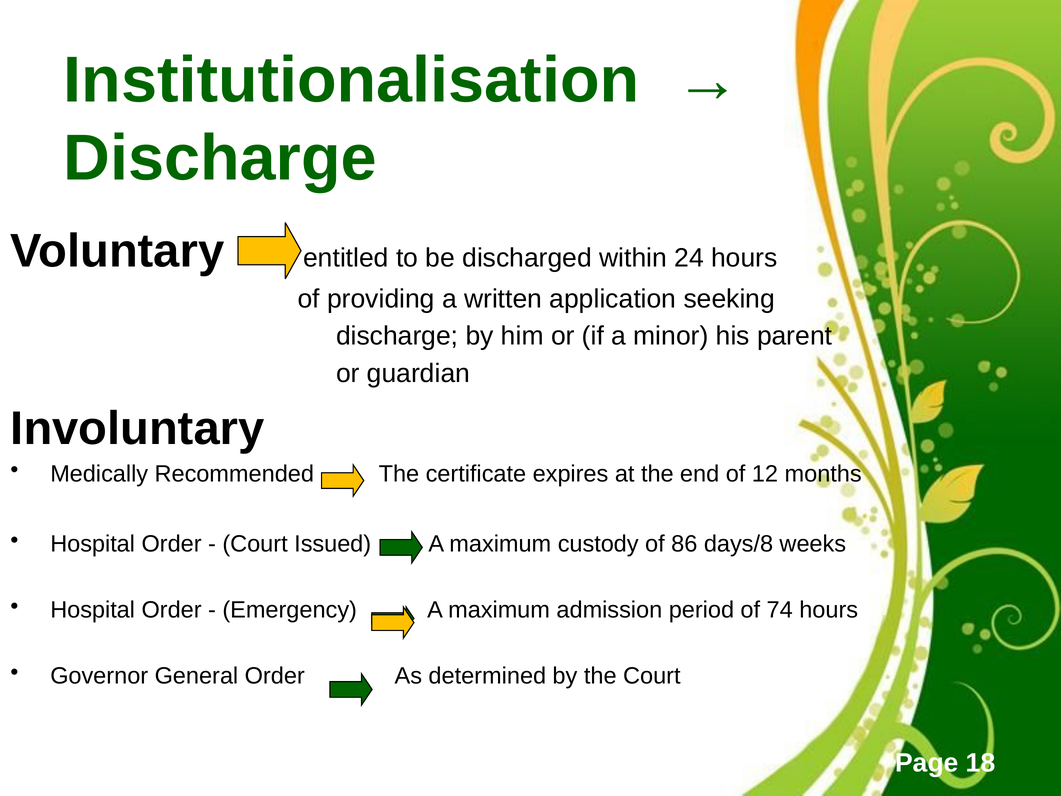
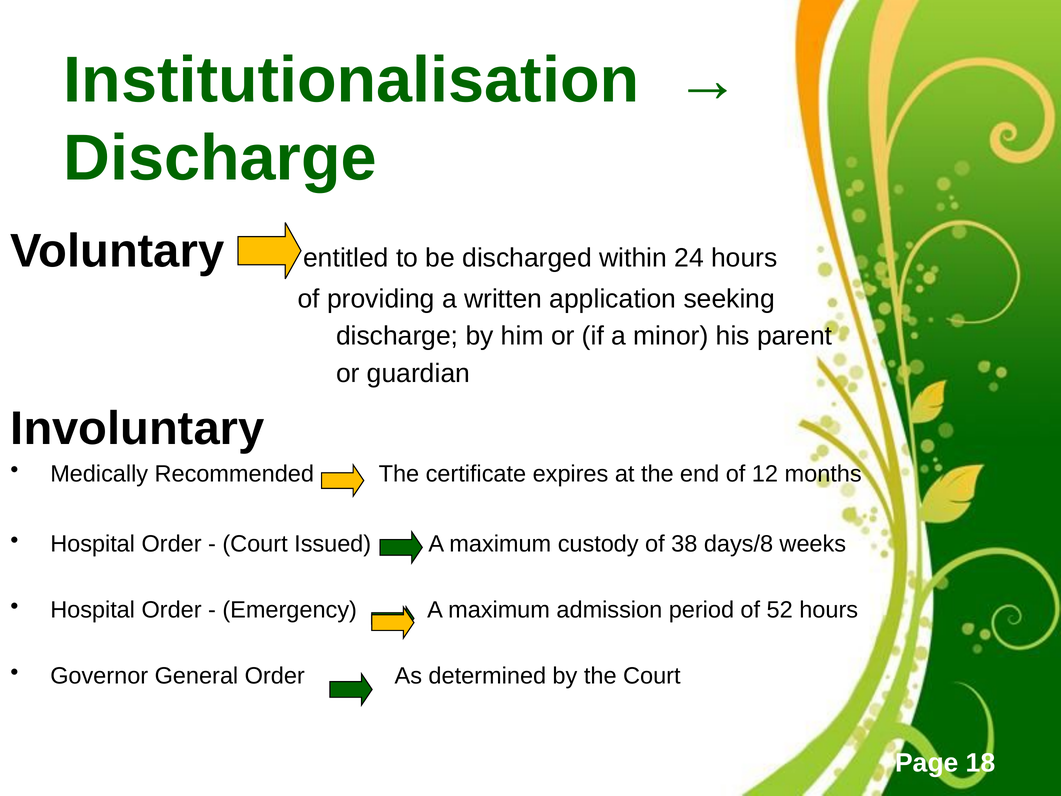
86: 86 -> 38 (684, 544)
74: 74 -> 52 (780, 610)
